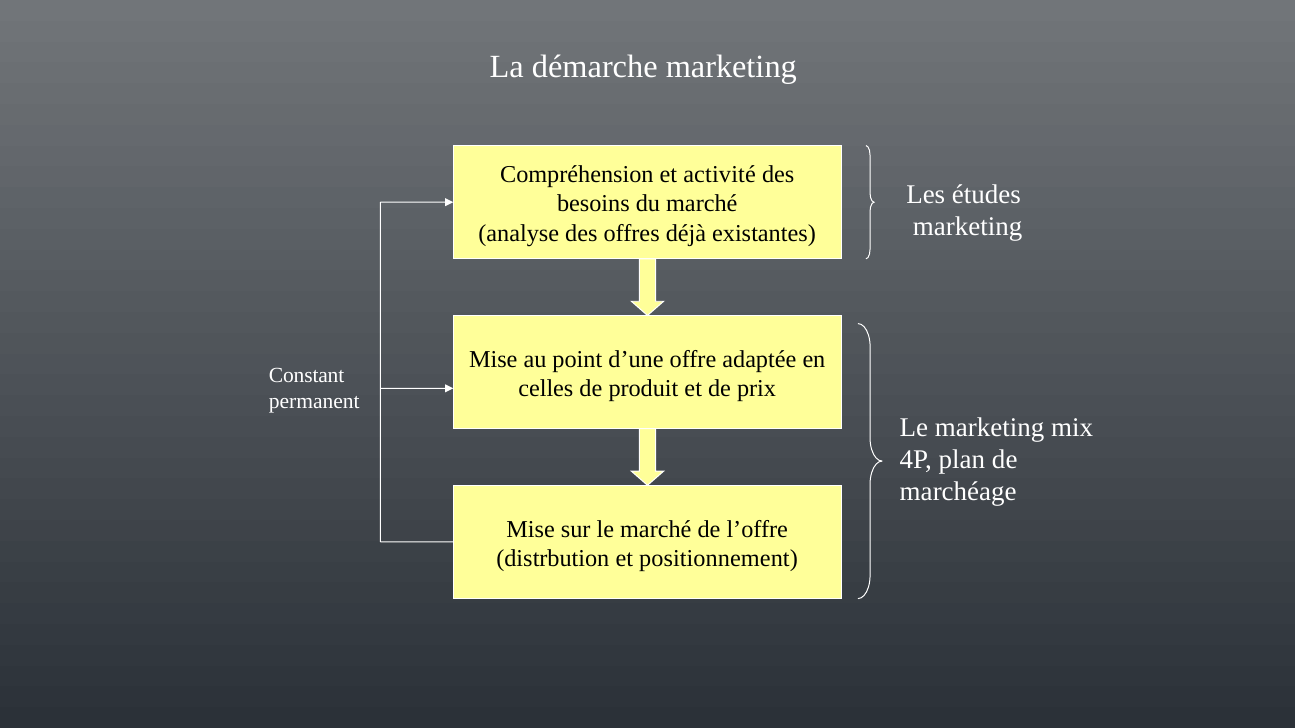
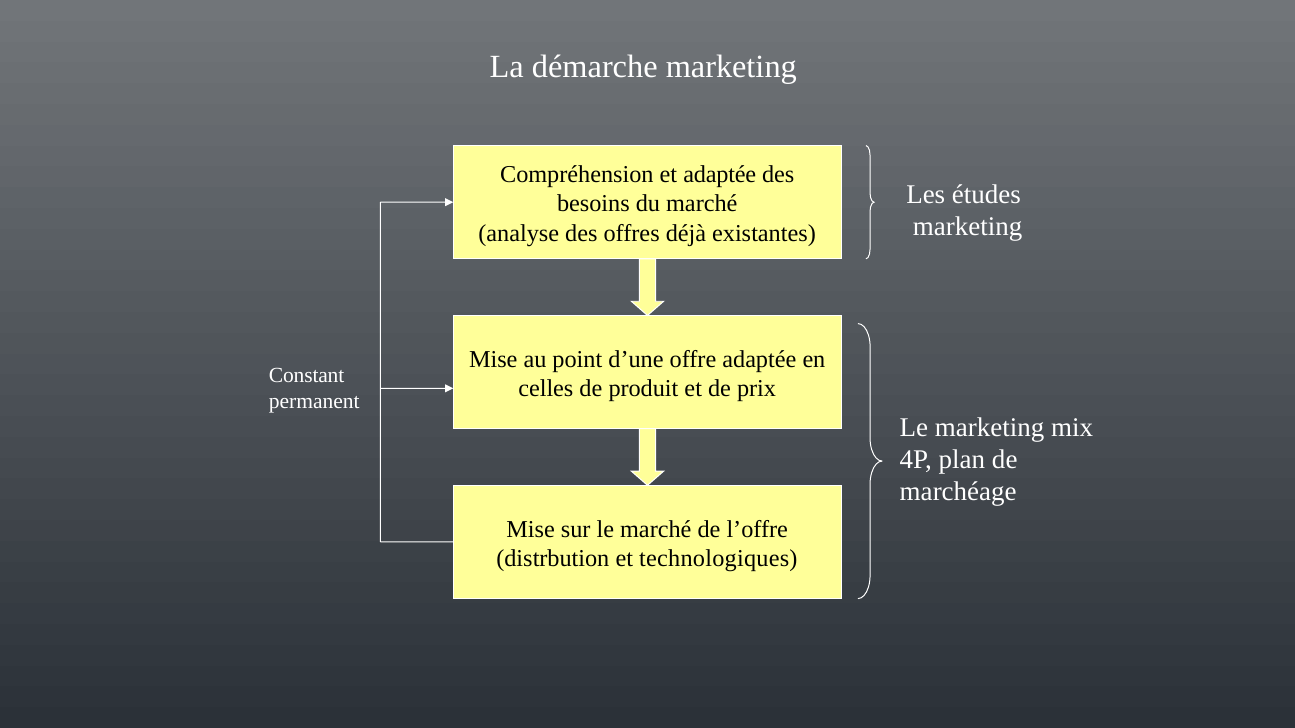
et activité: activité -> adaptée (720, 175)
positionnement: positionnement -> technologiques (718, 559)
